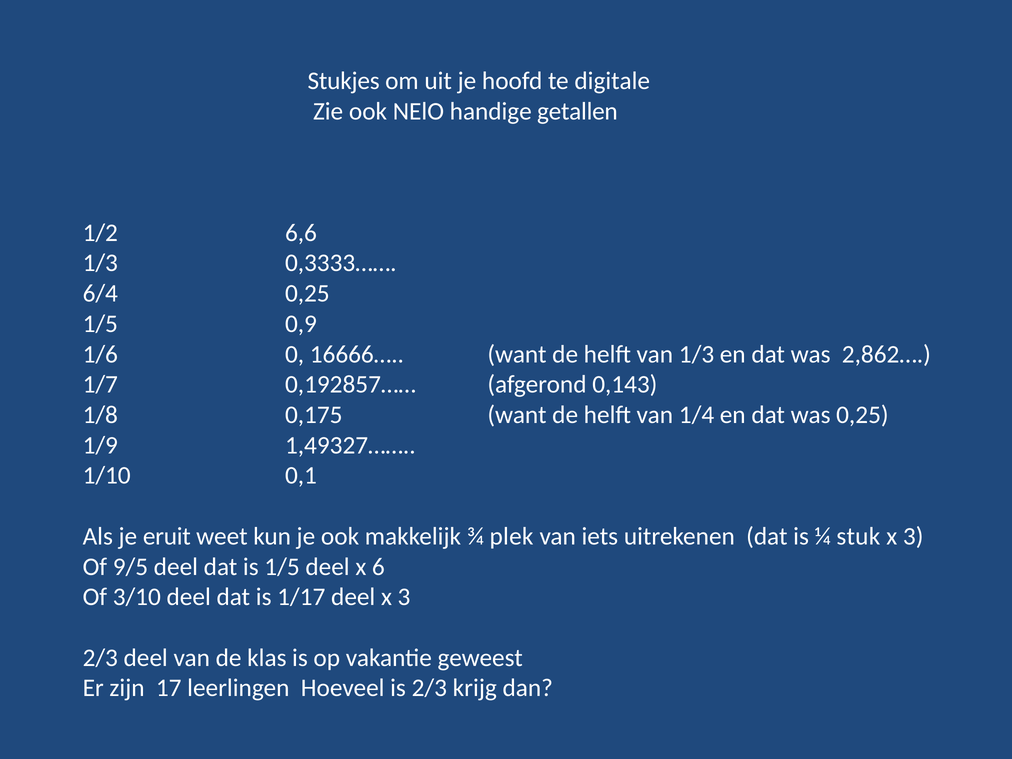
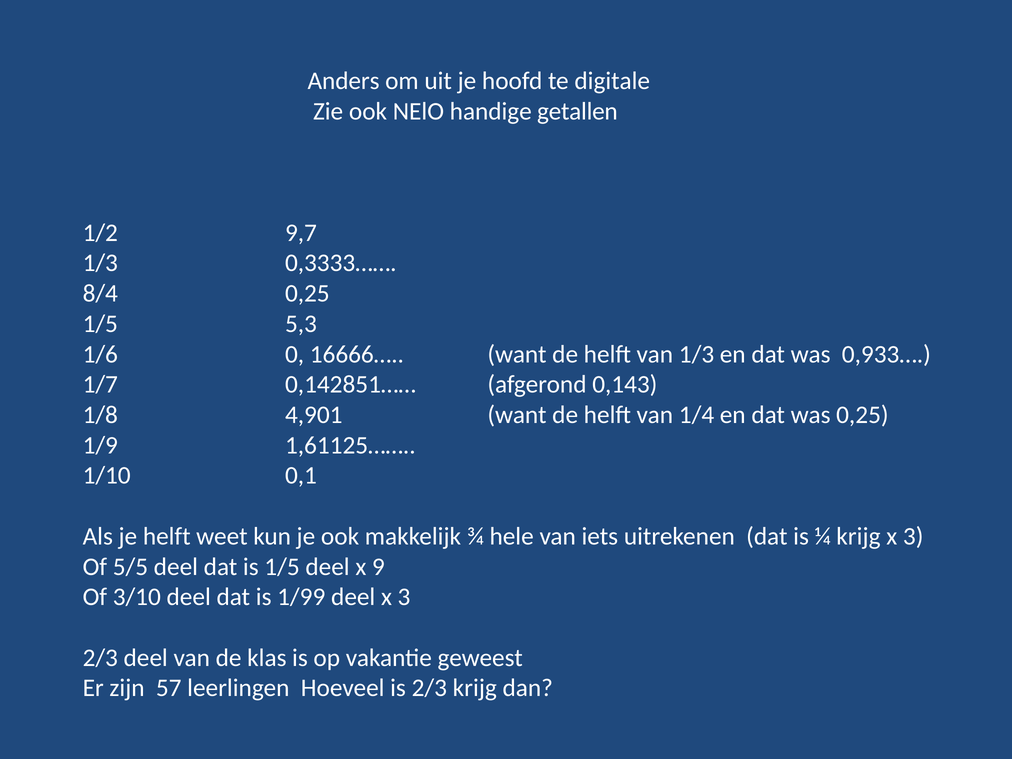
Stukjes: Stukjes -> Anders (344, 81)
6,6: 6,6 -> 9,7 (301, 233)
6/4: 6/4 -> 8/4 (100, 293)
0,9: 0,9 -> 5,3 (301, 324)
2,862…: 2,862… -> 0,933… (886, 354)
0,192857……: 0,192857…… -> 0,142851…… (350, 385)
0,175: 0,175 -> 4,901 (314, 415)
1,49327……: 1,49327…… -> 1,61125…… (350, 445)
je eruit: eruit -> helft (167, 536)
plek: plek -> hele (512, 536)
¼ stuk: stuk -> krijg (858, 536)
9/5: 9/5 -> 5/5 (130, 567)
6: 6 -> 9 (378, 567)
1/17: 1/17 -> 1/99 (301, 597)
17: 17 -> 57 (169, 688)
